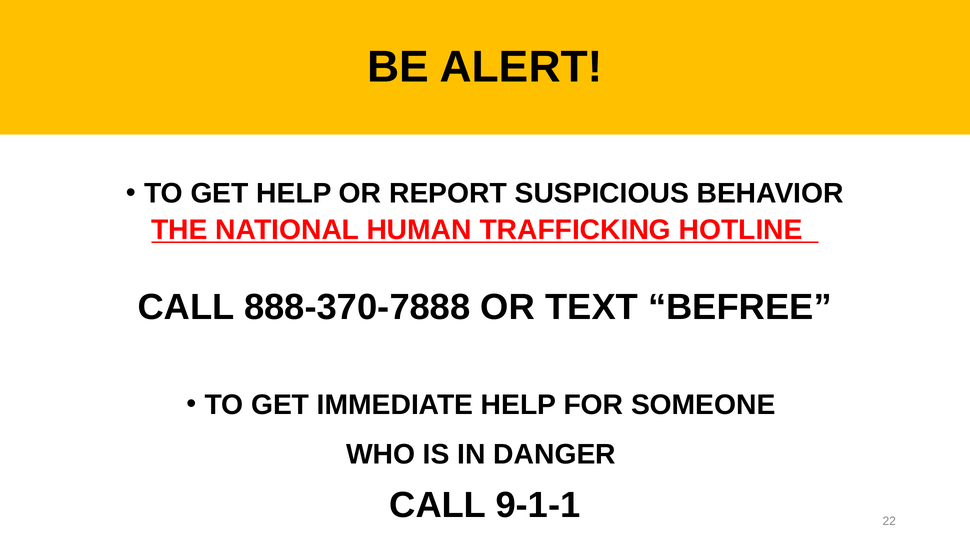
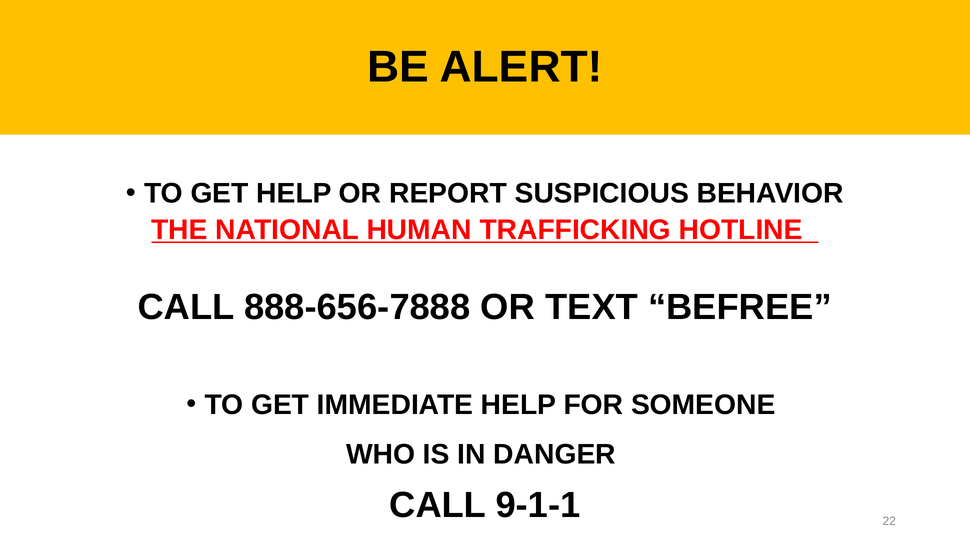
888-370-7888: 888-370-7888 -> 888-656-7888 (357, 307)
